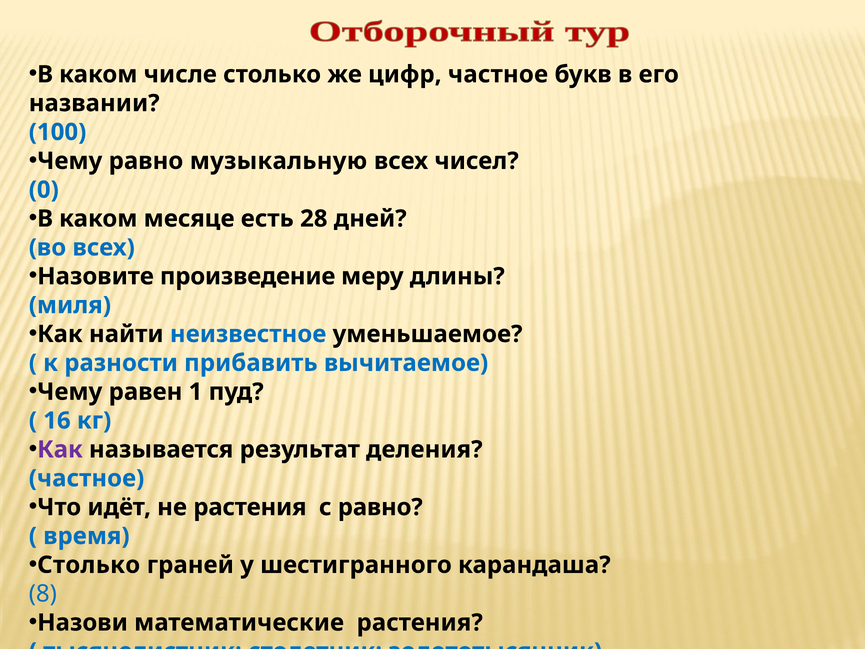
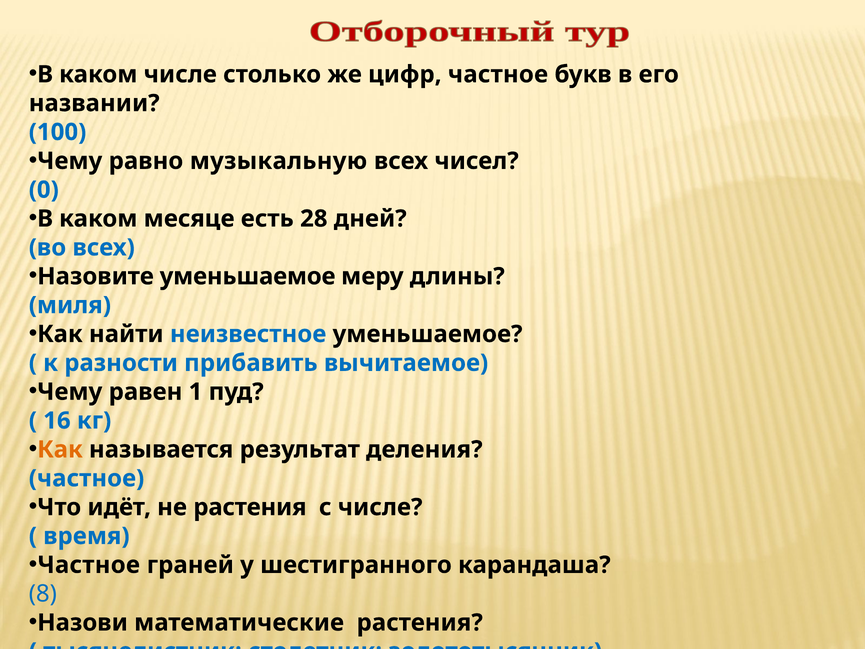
Назовите произведение: произведение -> уменьшаемое (248, 276)
Как colour: purple -> orange (60, 449)
с равно: равно -> числе (380, 507)
Столько: Столько -> Частное (89, 565)
